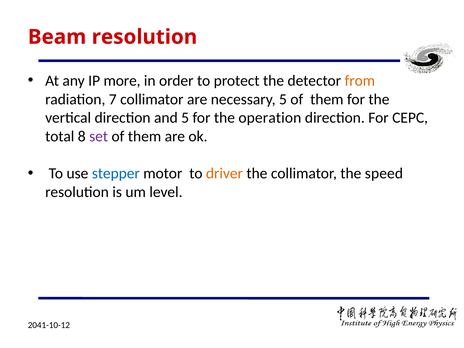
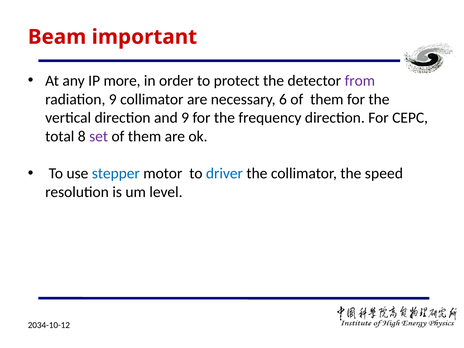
Beam resolution: resolution -> important (144, 37)
from colour: orange -> purple (360, 81)
radiation 7: 7 -> 9 (113, 99)
necessary 5: 5 -> 6 (283, 99)
and 5: 5 -> 9 (185, 118)
operation: operation -> frequency (270, 118)
driver colour: orange -> blue (224, 174)
2041-10-12: 2041-10-12 -> 2034-10-12 (49, 325)
